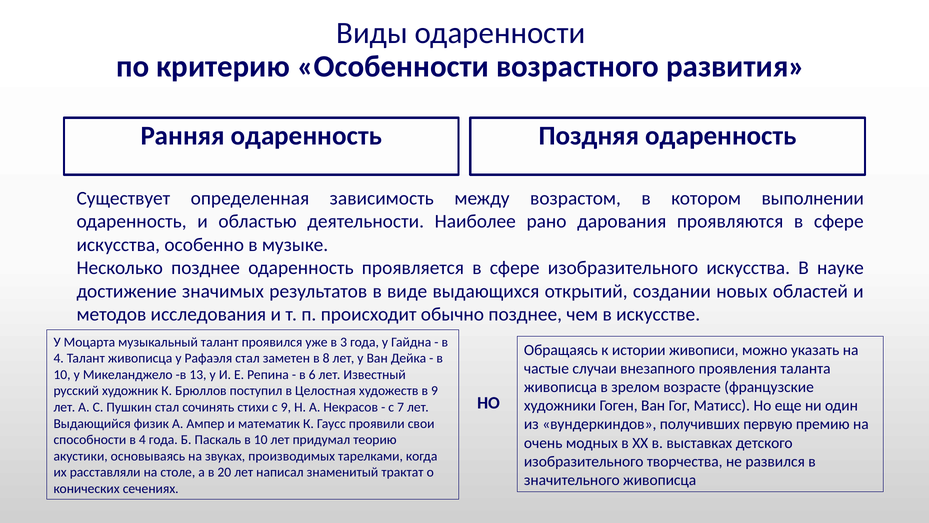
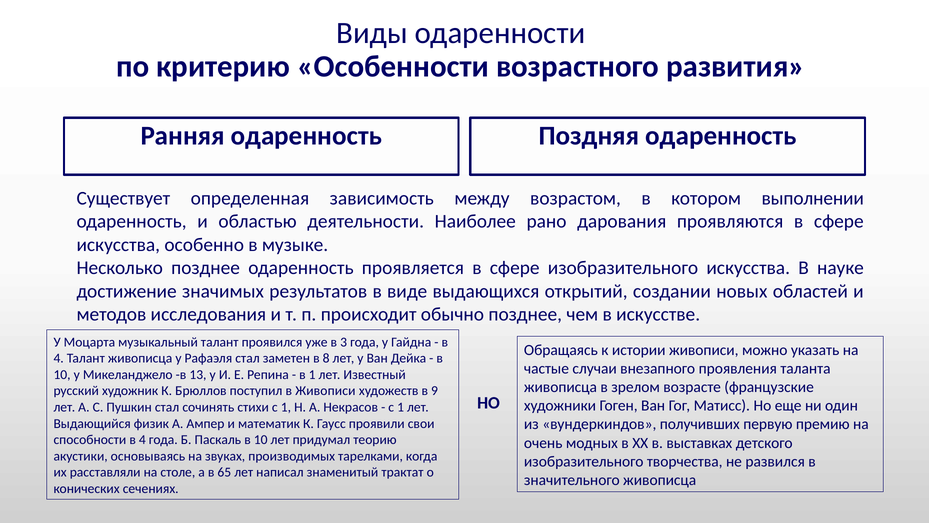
в 6: 6 -> 1 (312, 374)
в Целостная: Целостная -> Живописи (325, 391)
стихи с 9: 9 -> 1 (286, 407)
7: 7 -> 1 (401, 407)
20: 20 -> 65 (224, 472)
